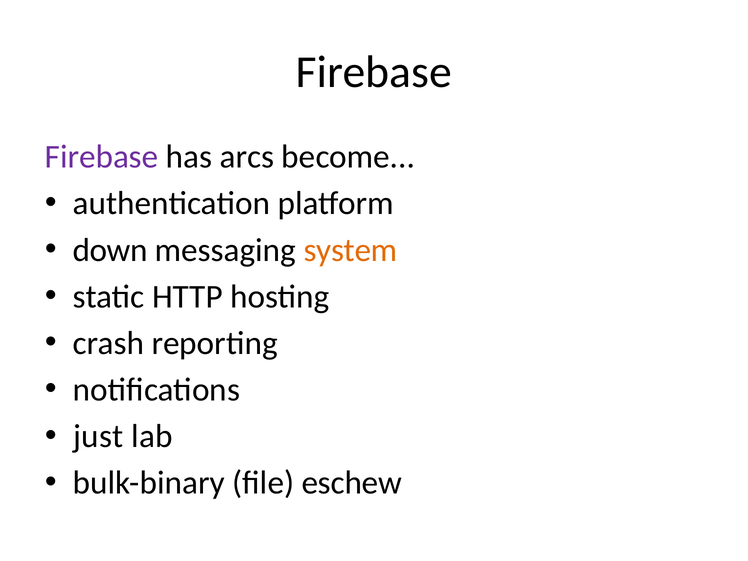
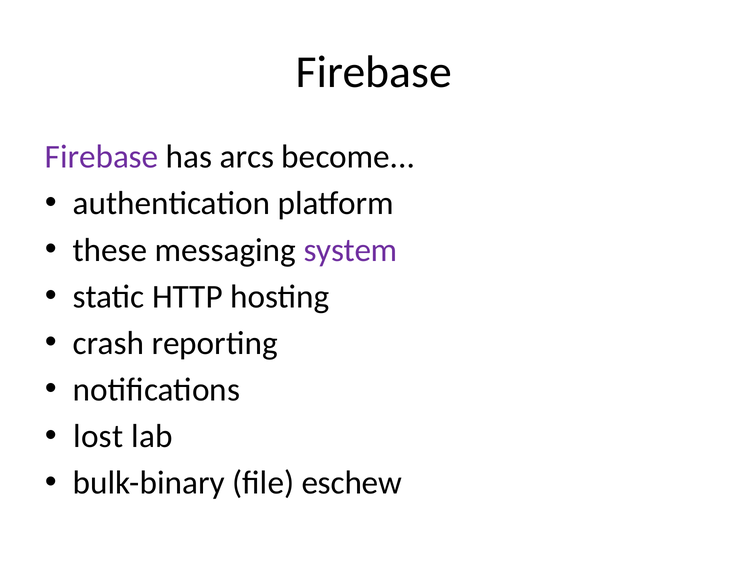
down: down -> these (110, 250)
system colour: orange -> purple (351, 250)
just: just -> lost (98, 436)
